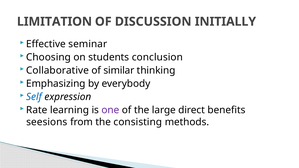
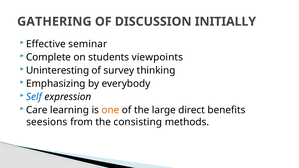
LIMITATION: LIMITATION -> GATHERING (54, 22)
Choosing: Choosing -> Complete (49, 57)
conclusion: conclusion -> viewpoints (157, 57)
Collaborative: Collaborative -> Uninteresting (58, 71)
similar: similar -> survey (119, 71)
Rate: Rate -> Care (37, 110)
one colour: purple -> orange (110, 110)
